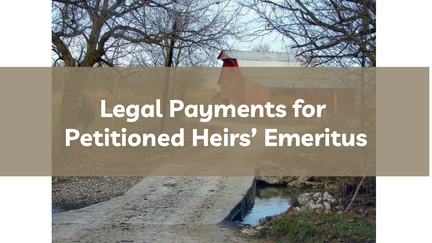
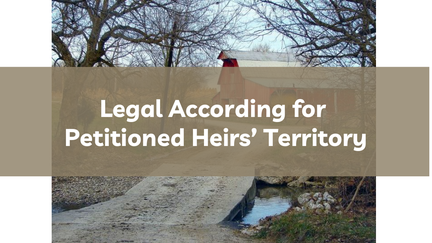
Payments: Payments -> According (228, 109)
Emeritus: Emeritus -> Territory (316, 138)
